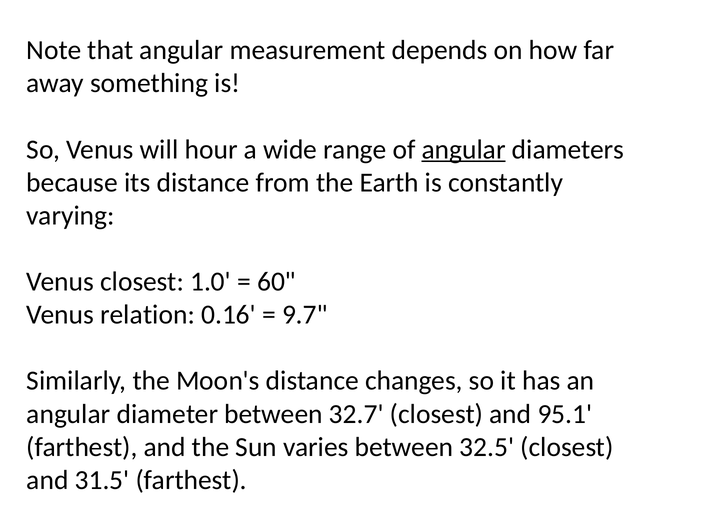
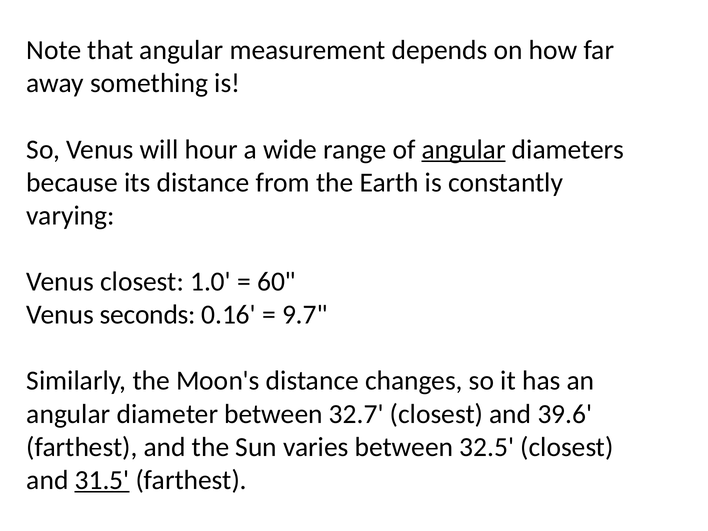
relation: relation -> seconds (148, 315)
95.1: 95.1 -> 39.6 (565, 414)
31.5 underline: none -> present (102, 480)
